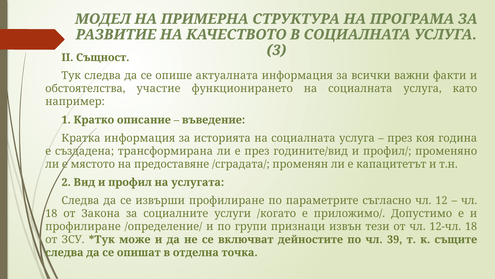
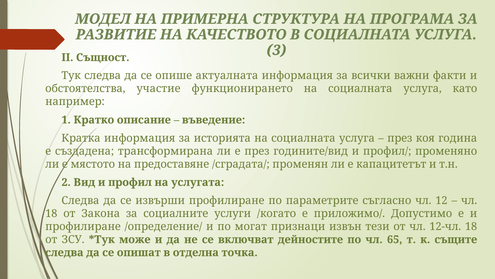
групи: групи -> могат (251, 226)
39: 39 -> 65 (395, 239)
